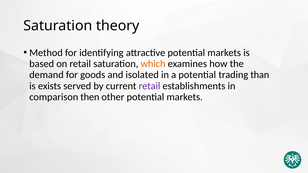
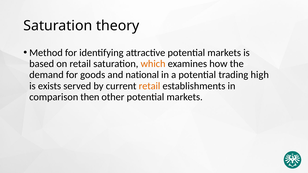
isolated: isolated -> national (142, 75)
than: than -> high (260, 75)
retail colour: purple -> orange (149, 86)
